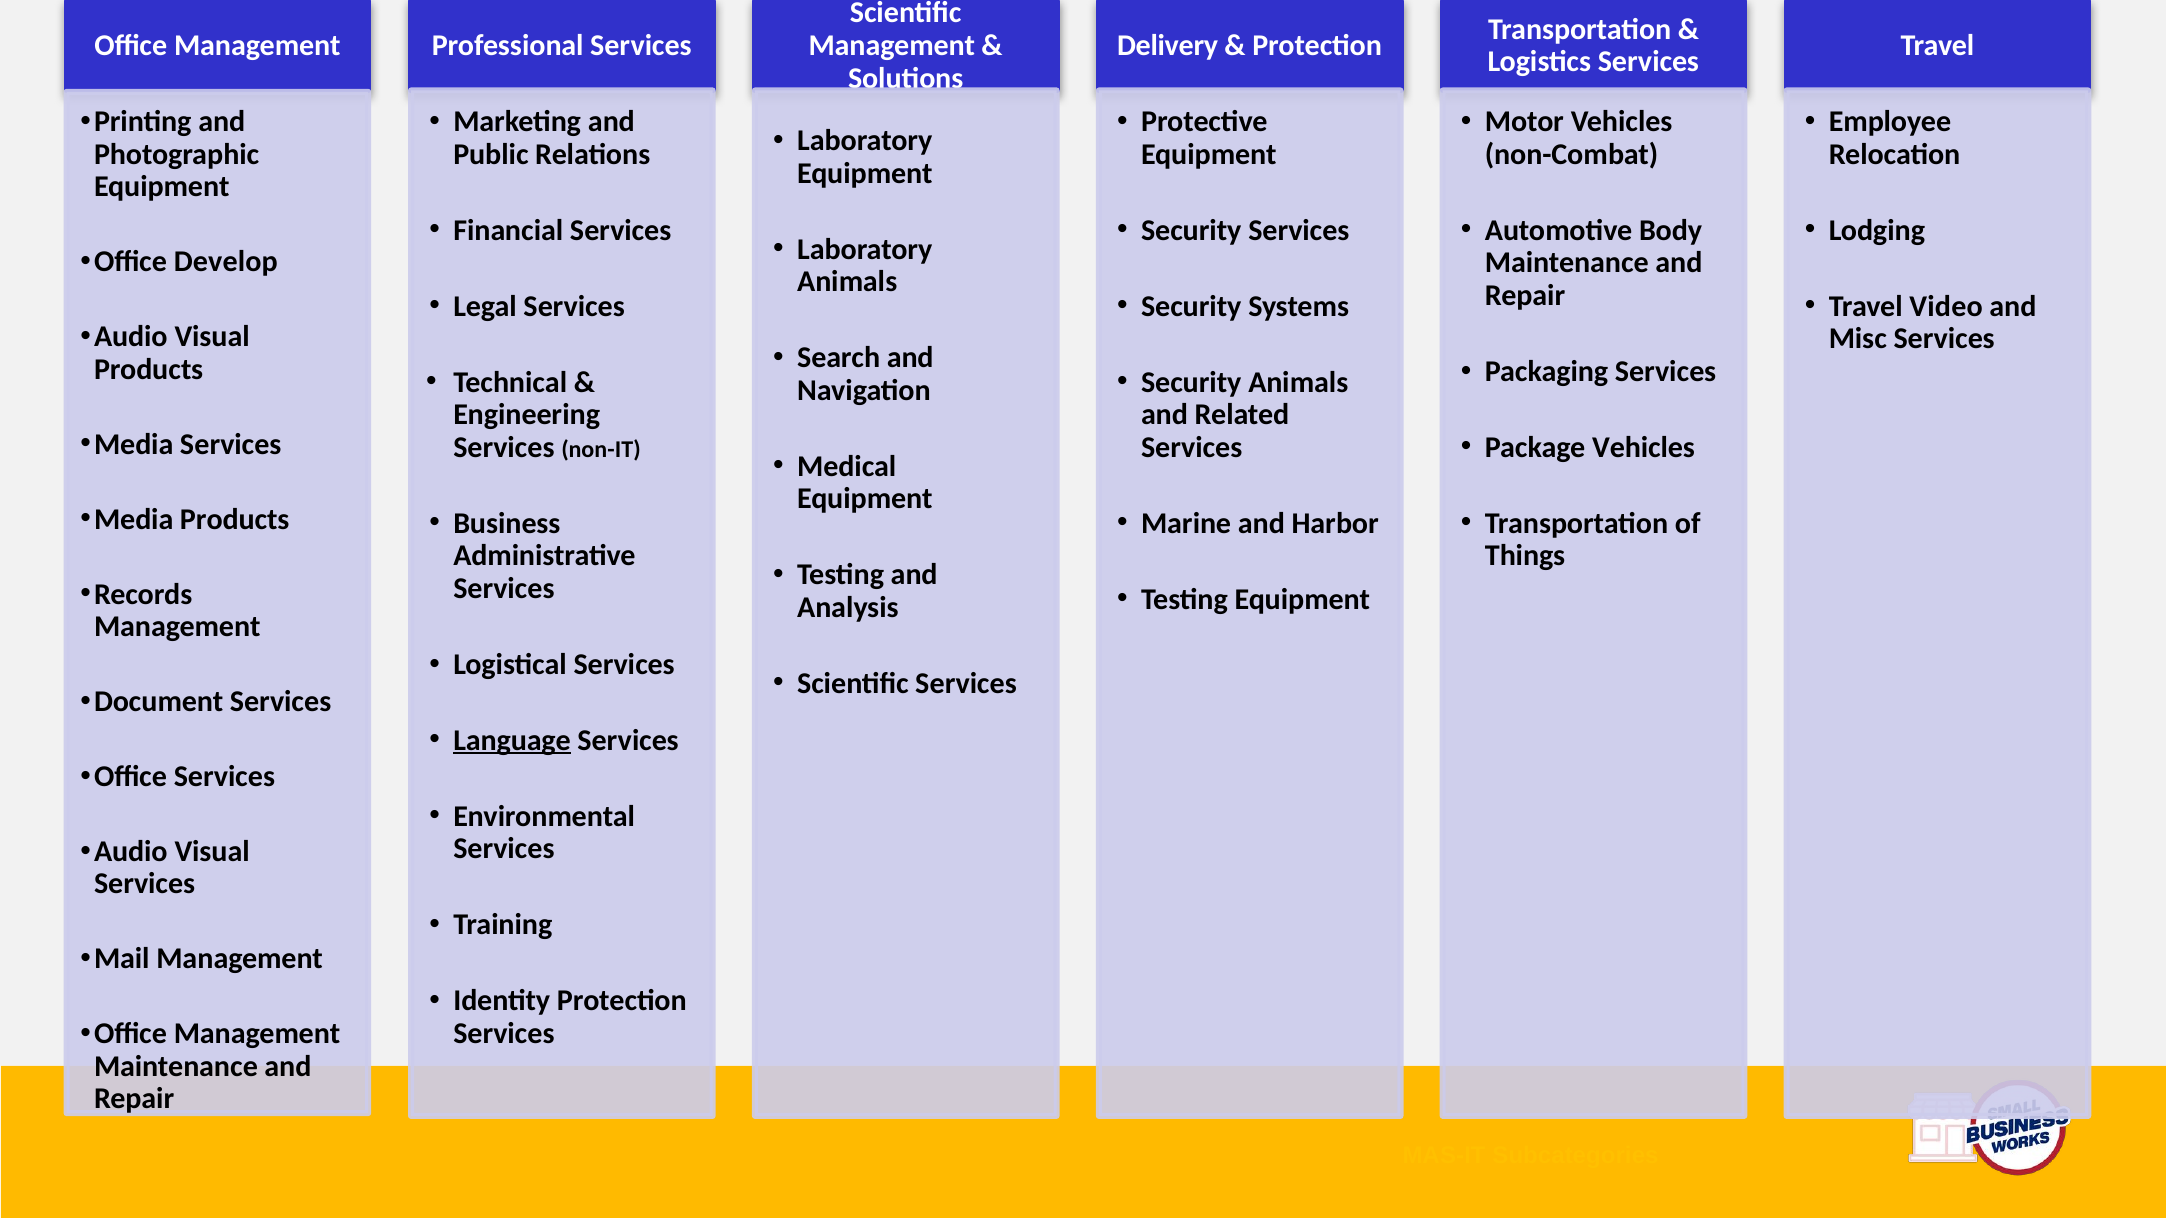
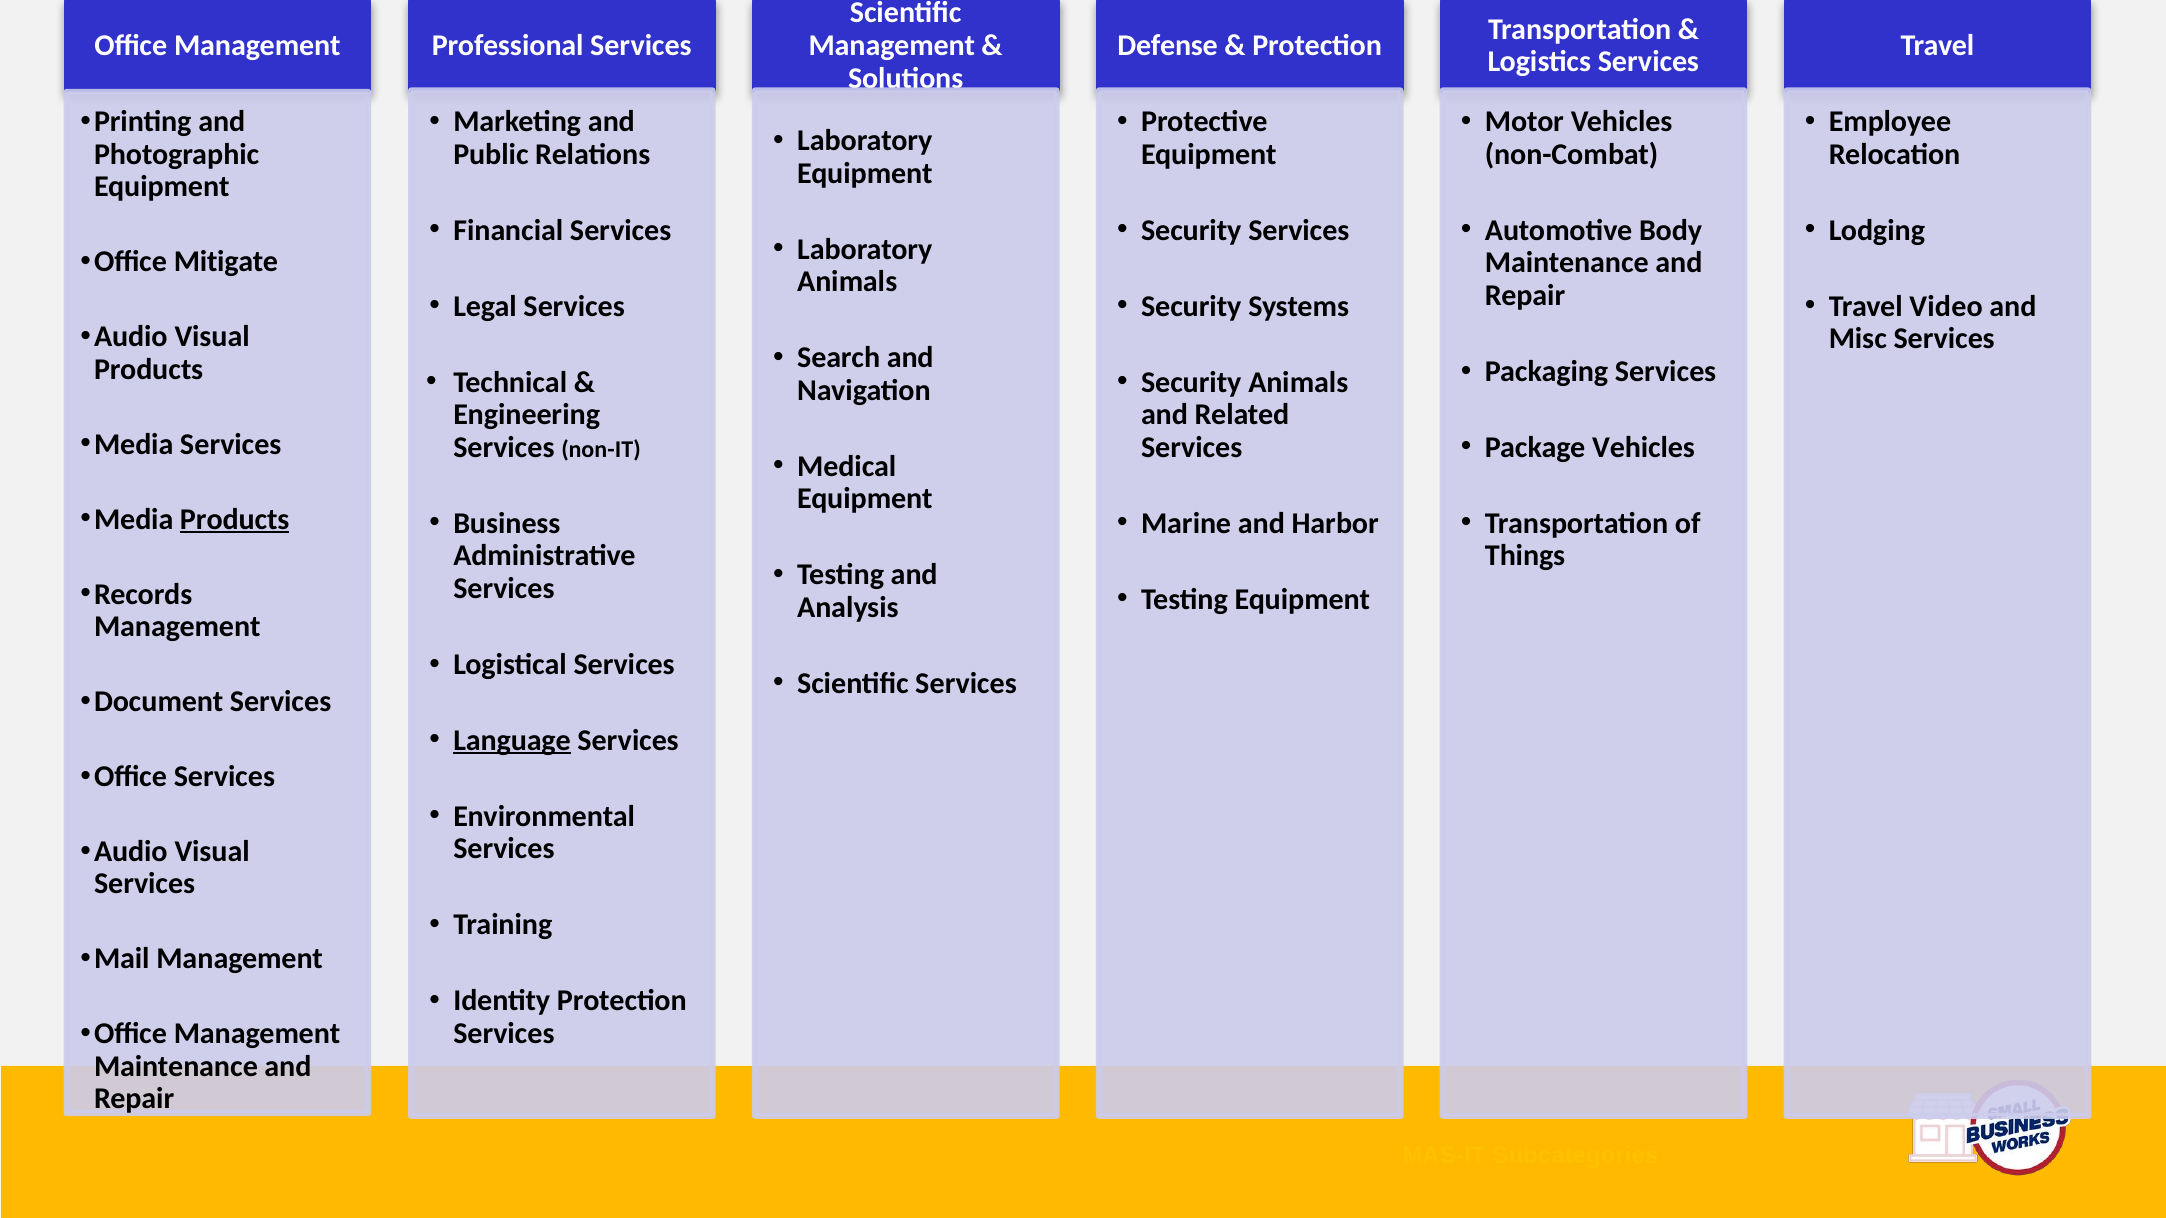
Delivery: Delivery -> Defense (1168, 46)
Develop: Develop -> Mitigate (226, 262)
Products underline: none -> present (235, 519)
